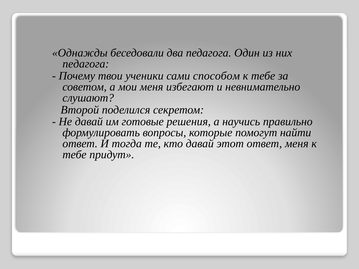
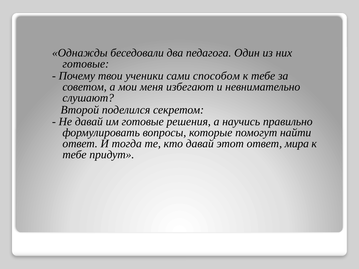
педагога: педагога -> готовые (86, 64)
ответ меня: меня -> мира (297, 144)
